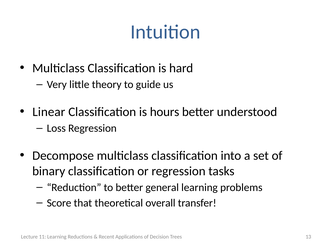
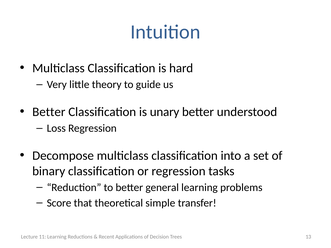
Linear: Linear -> Better (49, 112)
hours: hours -> unary (165, 112)
overall: overall -> simple (160, 203)
